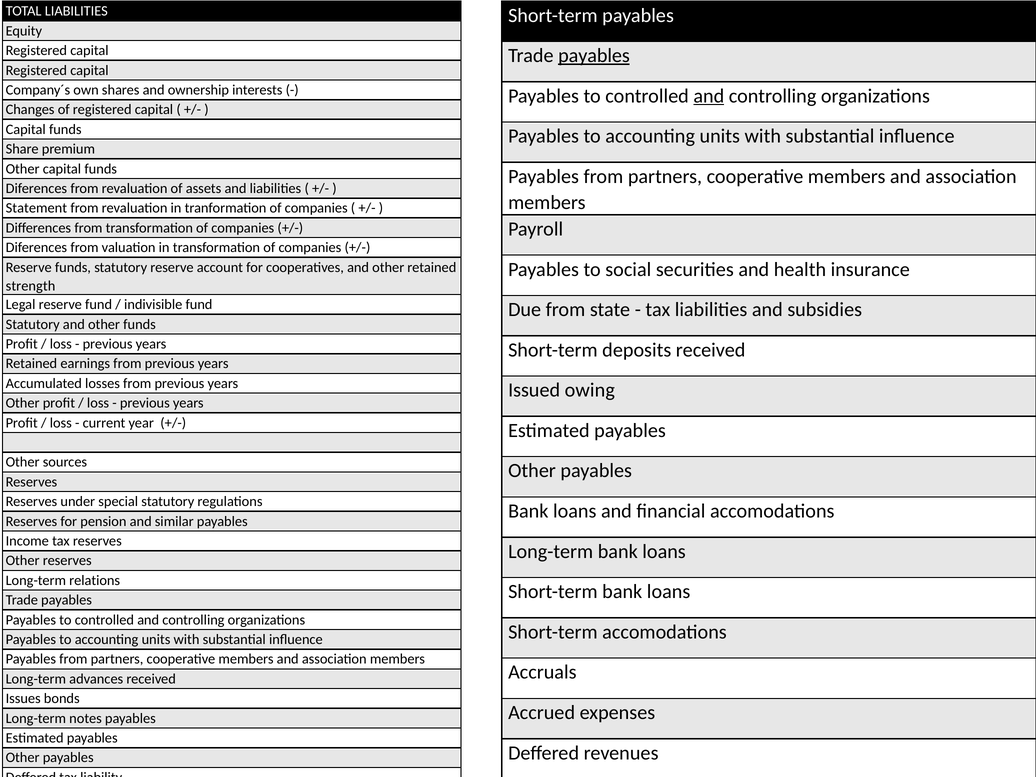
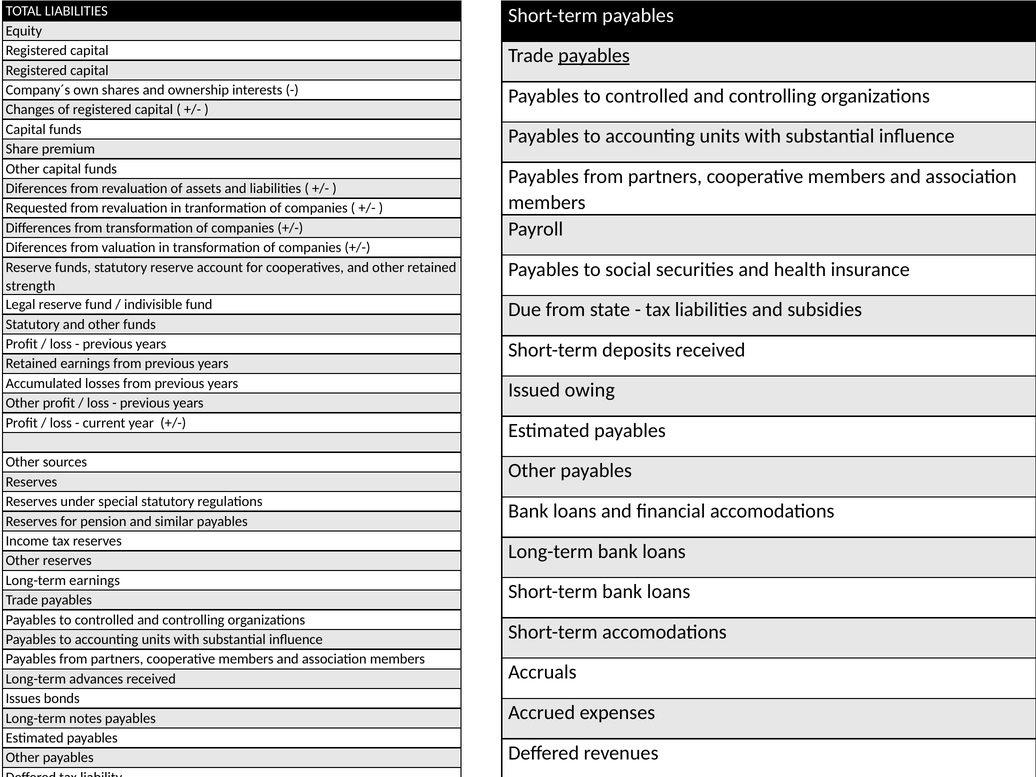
and underline: present -> none (709, 96)
Statement: Statement -> Requested (36, 208)
Long-term relations: relations -> earnings (95, 580)
